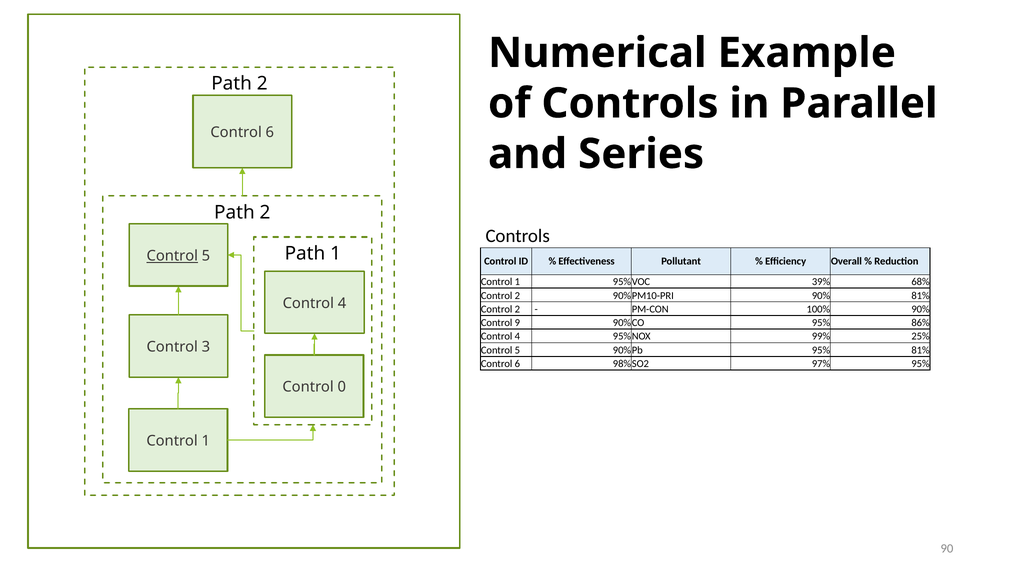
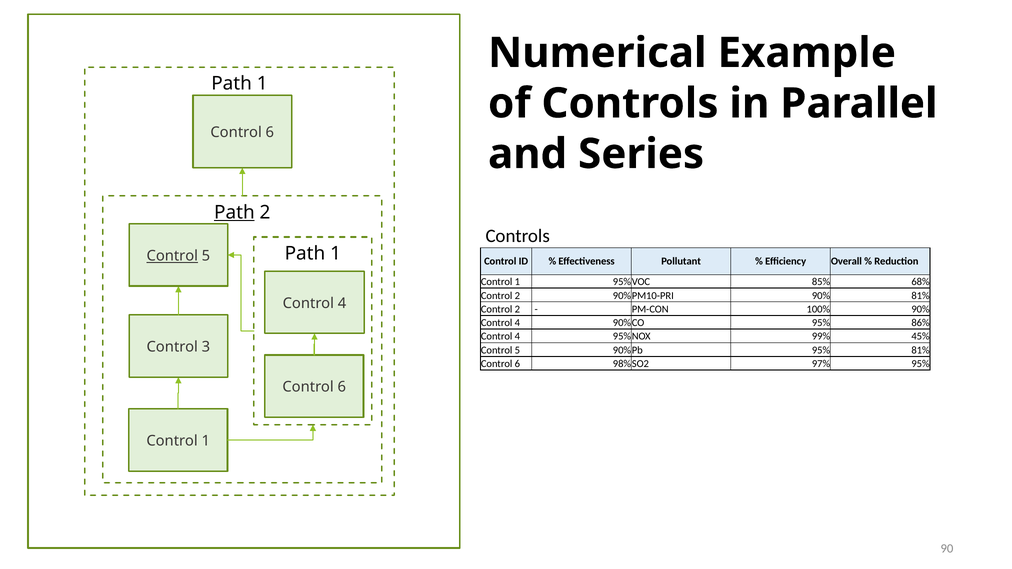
2: 2 -> 1 (262, 84)
Path underline: none -> present (234, 212)
39%: 39% -> 85% (821, 282)
9: 9 -> 4 (517, 323)
25%: 25% -> 45% (921, 337)
0: 0 -> 6 (342, 387)
